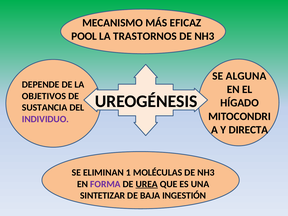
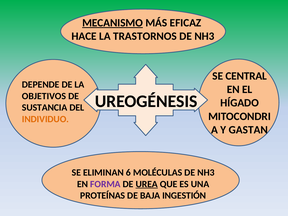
MECANISMO underline: none -> present (113, 23)
POOL: POOL -> HACE (84, 36)
ALGUNA: ALGUNA -> CENTRAL (246, 76)
INDIVIDUO colour: purple -> orange (45, 119)
DIRECTA: DIRECTA -> GASTAN (248, 130)
1: 1 -> 6 (128, 173)
SINTETIZAR: SINTETIZAR -> PROTEÍNAS (103, 196)
